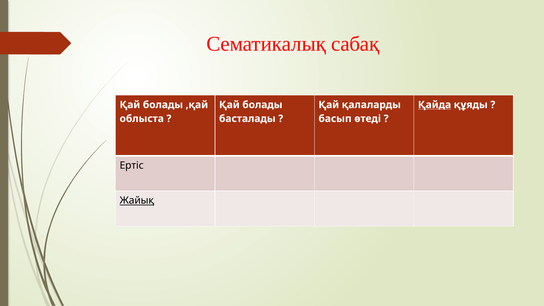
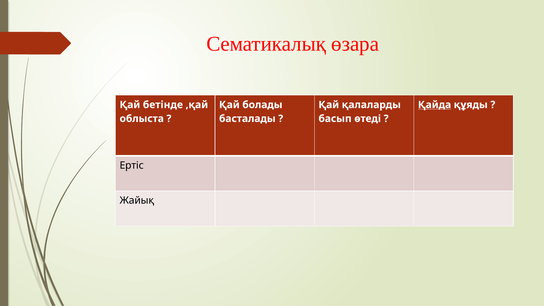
сабақ: сабақ -> өзара (355, 44)
болады: болады -> бетінде (163, 105)
Жайық underline: present -> none (137, 201)
